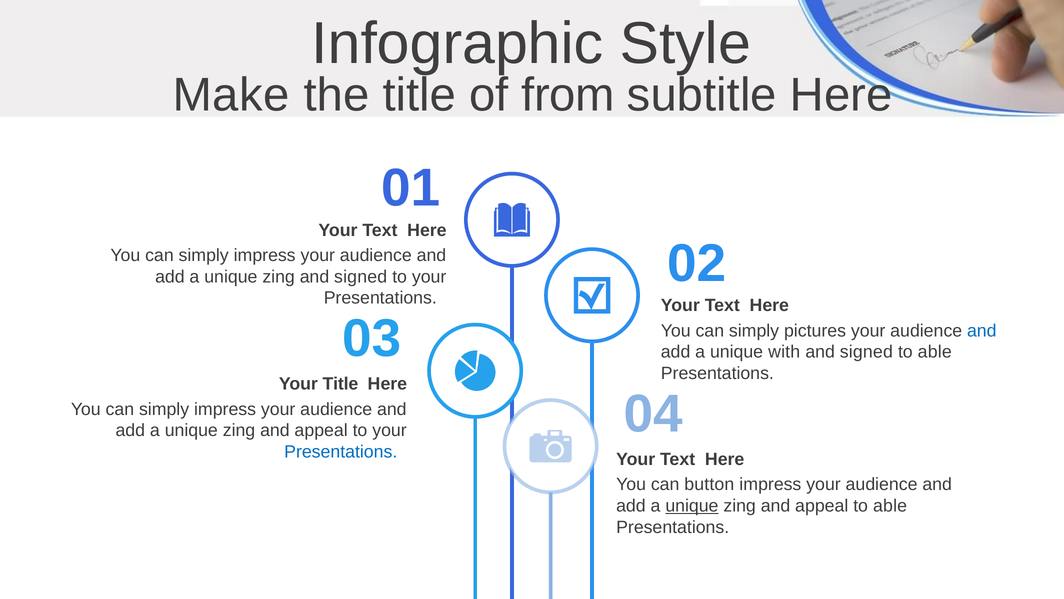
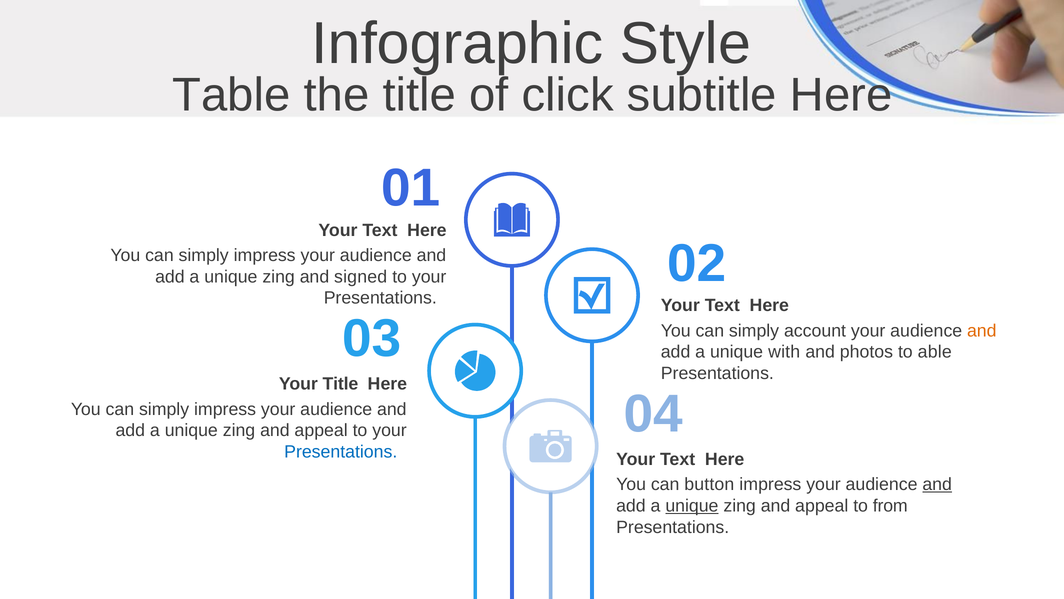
Make: Make -> Table (231, 95)
from: from -> click (568, 95)
pictures: pictures -> account (815, 331)
and colour: blue -> orange (982, 331)
signed: signed -> photos (866, 352)
and underline: none -> present (937, 484)
appeal to able: able -> from (890, 505)
